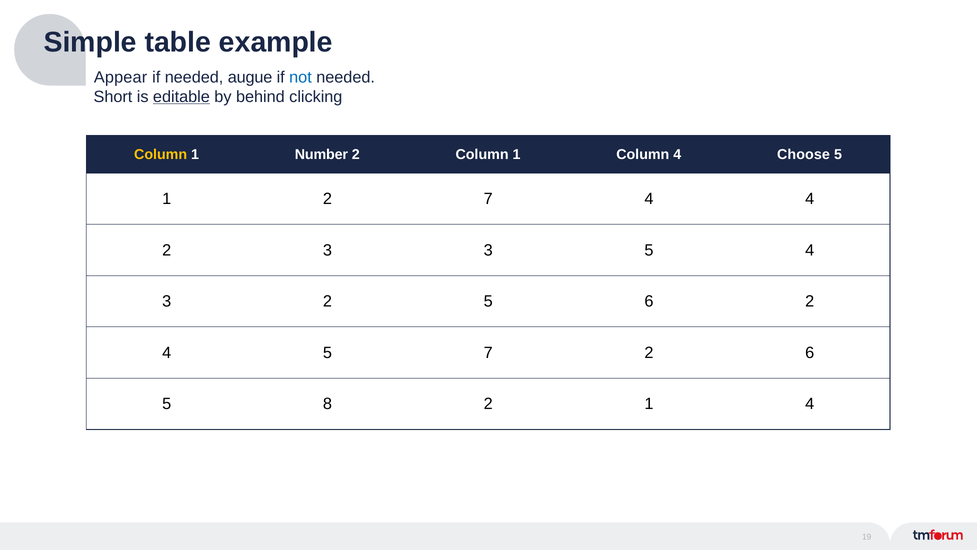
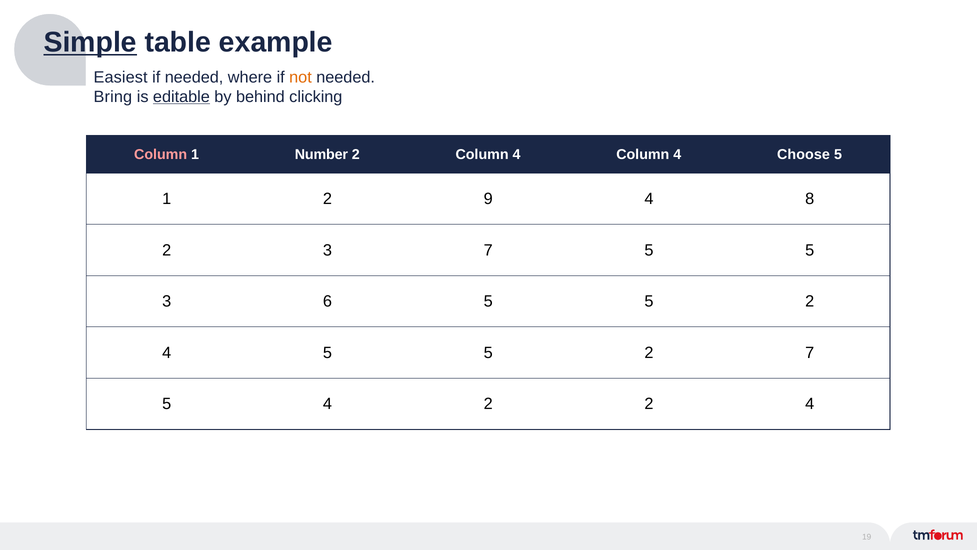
Simple underline: none -> present (90, 42)
Appear: Appear -> Easiest (121, 77)
augue: augue -> where (250, 77)
not colour: blue -> orange (300, 77)
Short: Short -> Bring (113, 97)
Column colour: yellow -> pink (161, 154)
2 Column 1: 1 -> 4 (517, 154)
2 7: 7 -> 9 (488, 199)
4 4: 4 -> 8 (810, 199)
3 3: 3 -> 7 (488, 250)
4: 4 -> 5 (810, 250)
3 2: 2 -> 6 (327, 301)
6: 6 -> 5 (649, 301)
4 5 7: 7 -> 5 (488, 352)
2 6: 6 -> 7 (810, 352)
5 8: 8 -> 4 (327, 404)
2 1: 1 -> 2 (649, 404)
